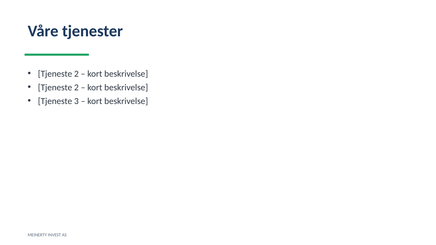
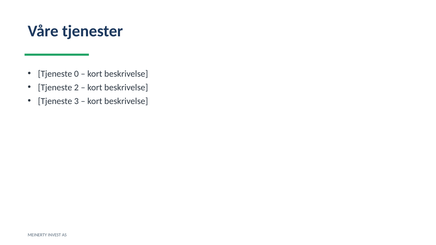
2: 2 -> 0 (76, 74)
